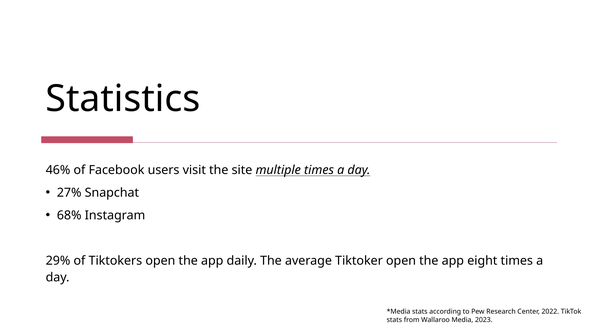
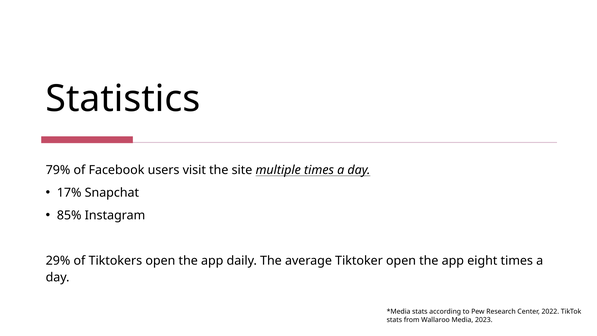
46%: 46% -> 79% (58, 170)
27%: 27% -> 17% (69, 193)
68%: 68% -> 85% (69, 215)
